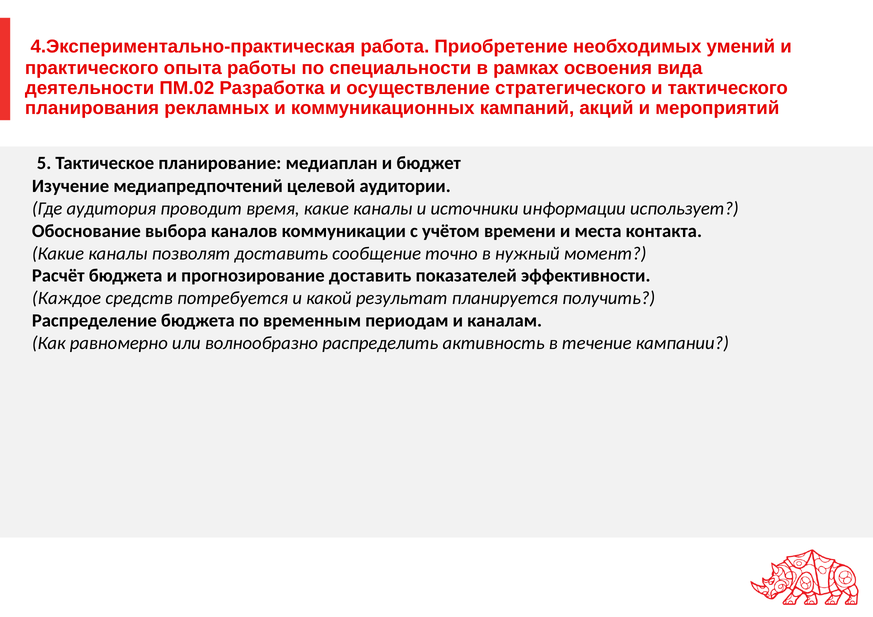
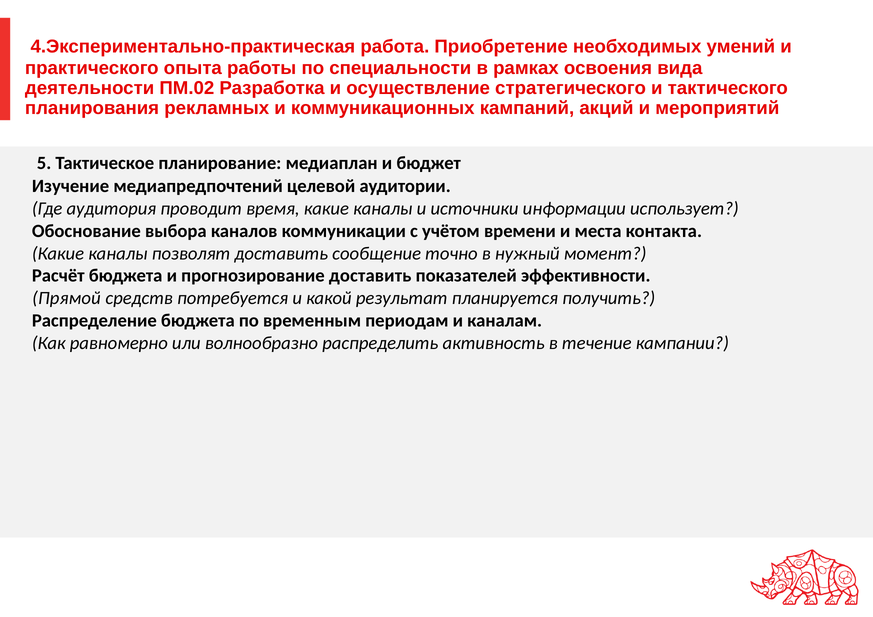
Каждое: Каждое -> Прямой (67, 298)
